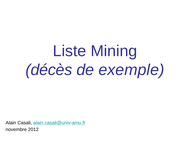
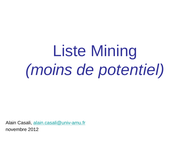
décès: décès -> moins (49, 70)
exemple: exemple -> potentiel (131, 70)
